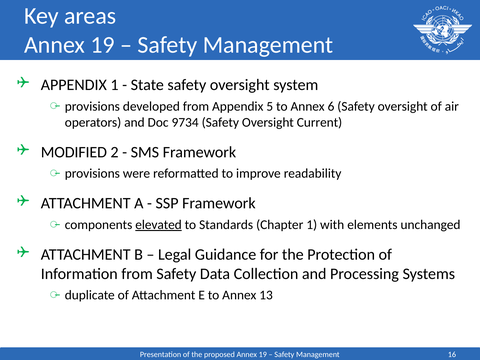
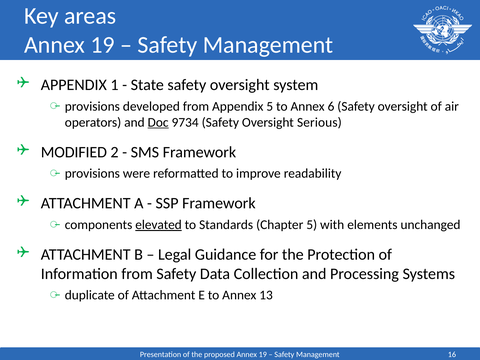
Doc underline: none -> present (158, 122)
Current: Current -> Serious (319, 122)
Chapter 1: 1 -> 5 (312, 225)
